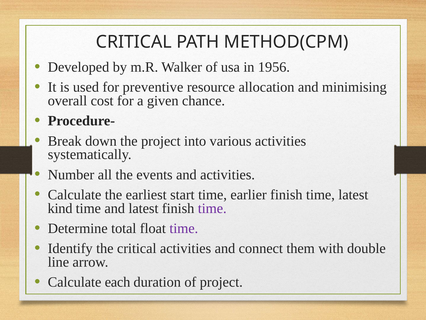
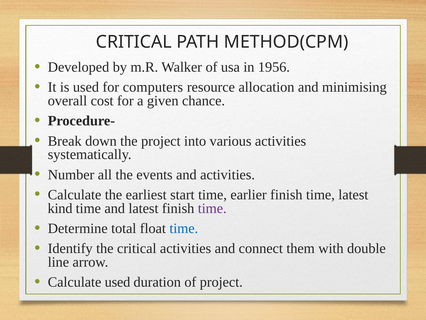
preventive: preventive -> computers (153, 87)
time colour: purple -> blue (184, 228)
Calculate each: each -> used (118, 282)
